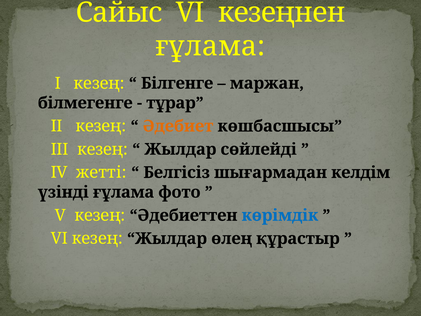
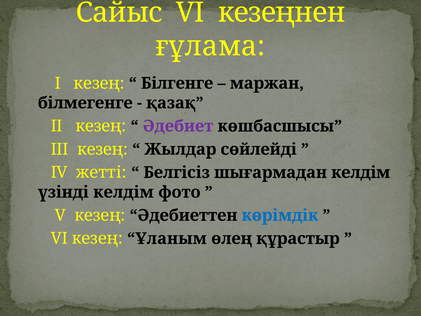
тұрар: тұрар -> қазақ (175, 103)
Әдебиет colour: orange -> purple (178, 126)
үзінді ғұлама: ғұлама -> келдім (123, 192)
кезең Жылдар: Жылдар -> Ұланым (167, 238)
